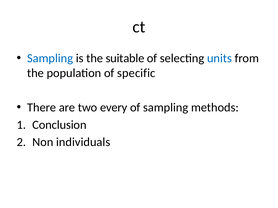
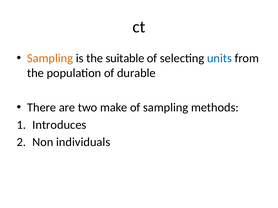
Sampling colour: blue -> orange (50, 58)
specific: specific -> durable (136, 73)
every: every -> make (114, 108)
Conclusion: Conclusion -> Introduces (59, 125)
